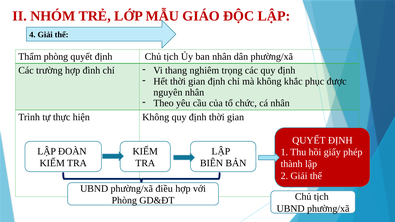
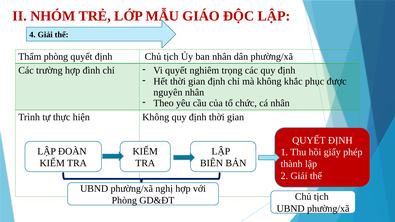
Vi thang: thang -> quyết (176, 70)
điều: điều -> nghị (164, 189)
